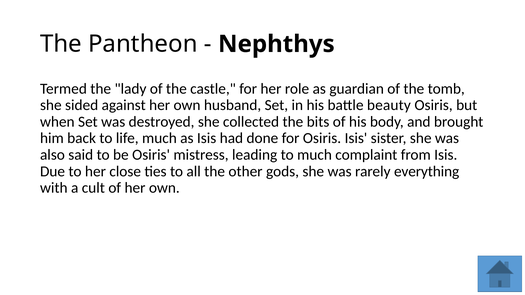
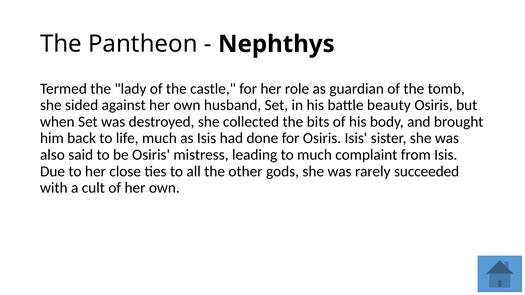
everything: everything -> succeeded (427, 171)
